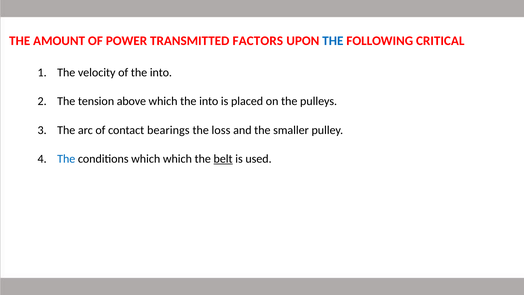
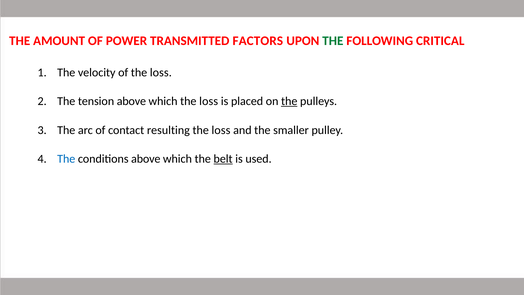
THE colour: blue -> green (333, 41)
of the into: into -> loss (161, 72)
which the into: into -> loss (209, 101)
the underline: none -> present (289, 101)
bearings: bearings -> resulting (168, 130)
conditions which: which -> above (146, 159)
